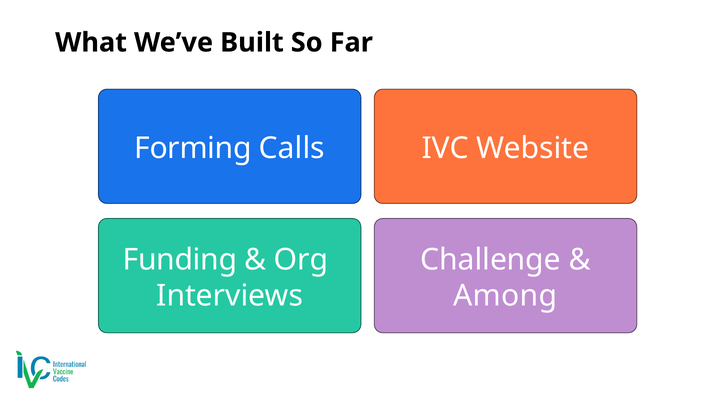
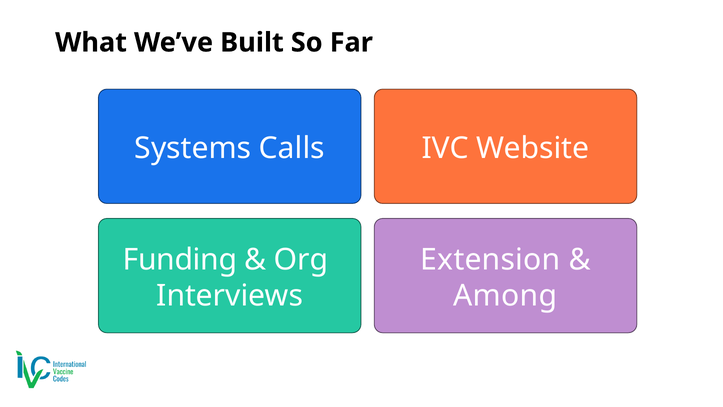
Forming: Forming -> Systems (193, 148)
Challenge: Challenge -> Extension (490, 259)
